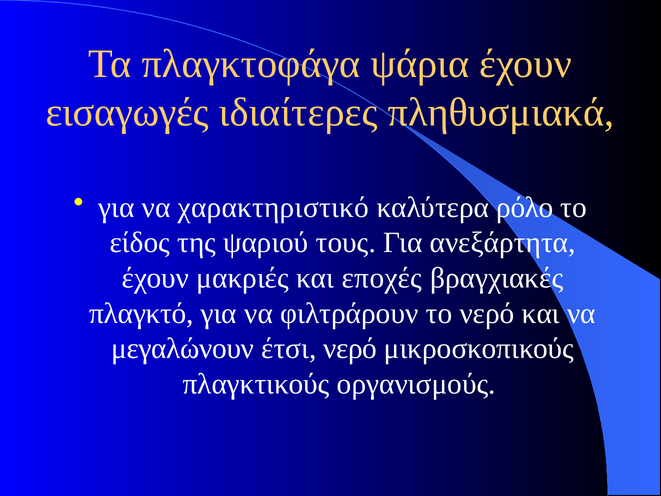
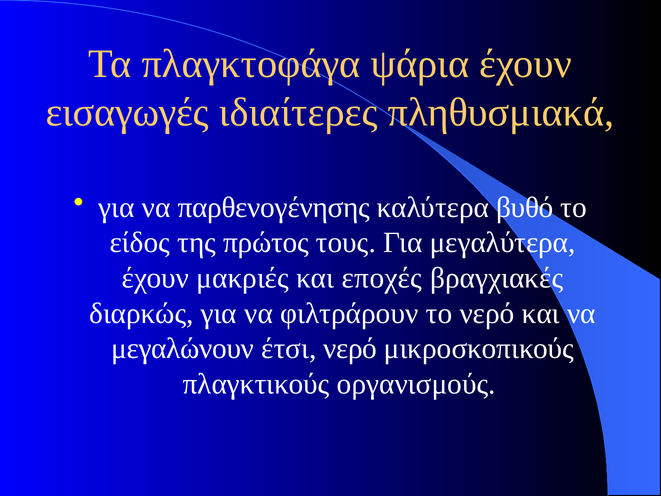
χαρακτηριστικό: χαρακτηριστικό -> παρθενογένησης (274, 207)
ρόλο: ρόλο -> βυθό (525, 207)
ψαριού: ψαριού -> πρώτος (266, 243)
ανεξάρτητα: ανεξάρτητα -> μεγαλύτερα (503, 243)
πλαγκτό: πλαγκτό -> διαρκώς (141, 313)
